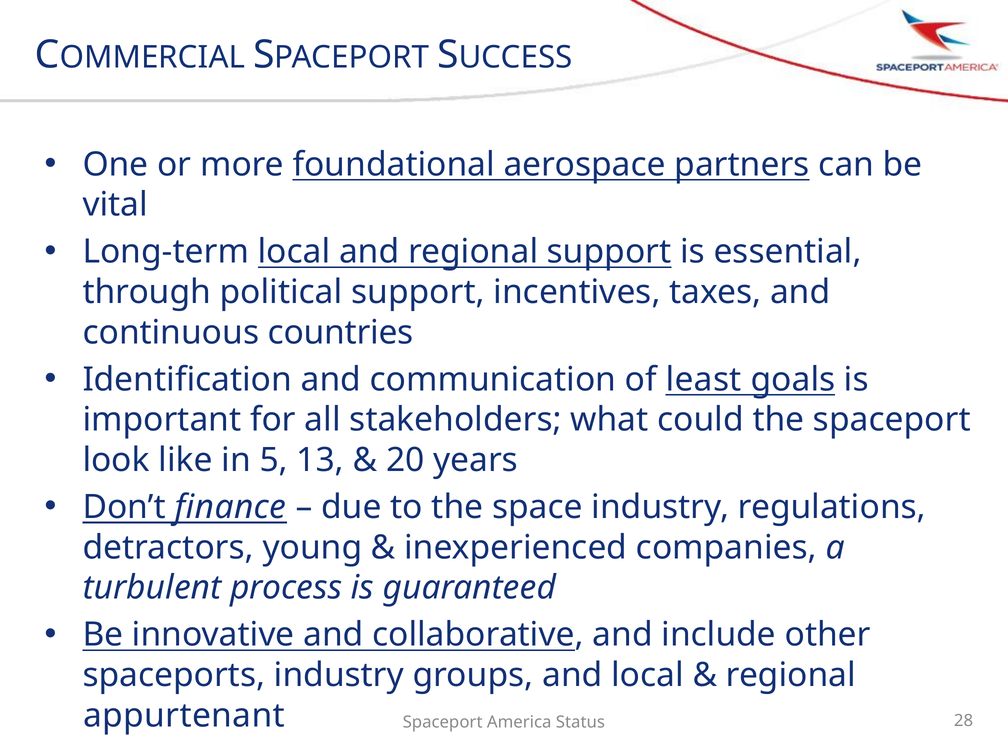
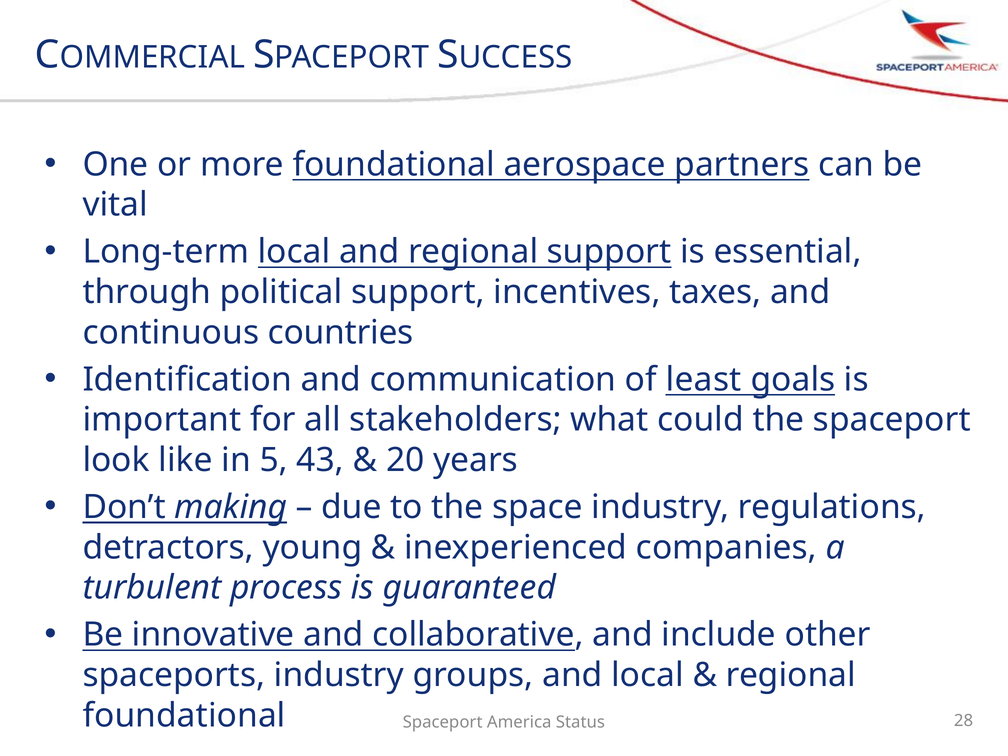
13: 13 -> 43 (320, 460)
finance: finance -> making (231, 507)
appurtenant: appurtenant -> foundational (184, 716)
